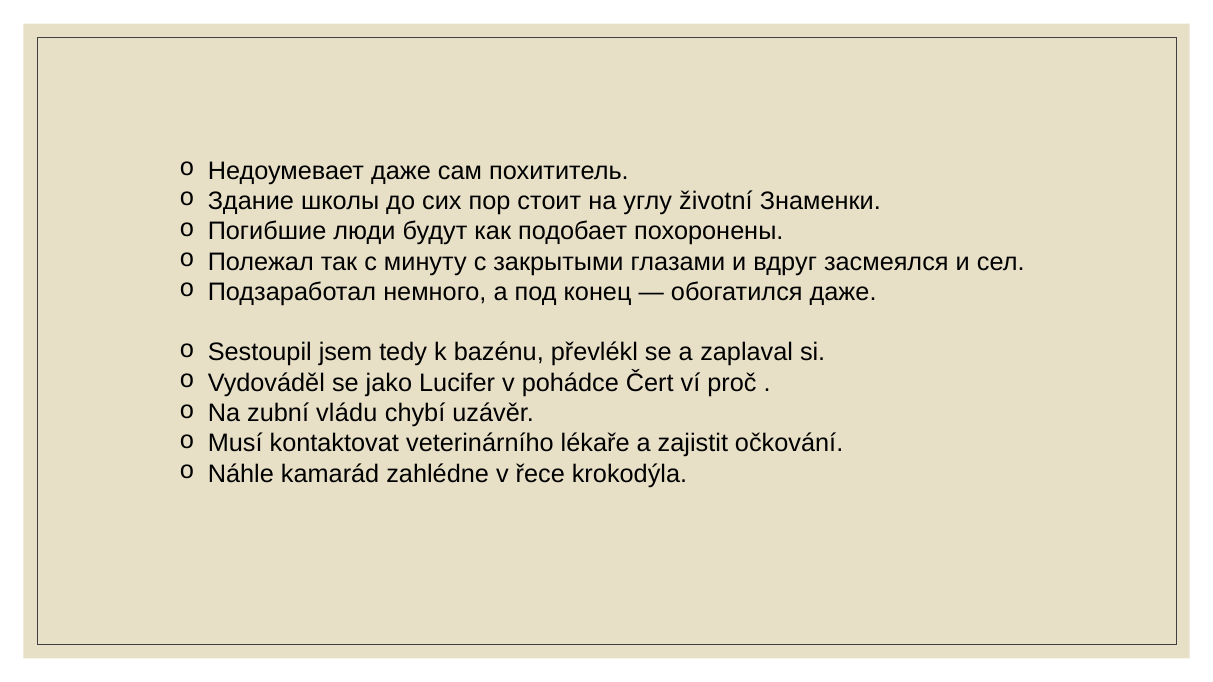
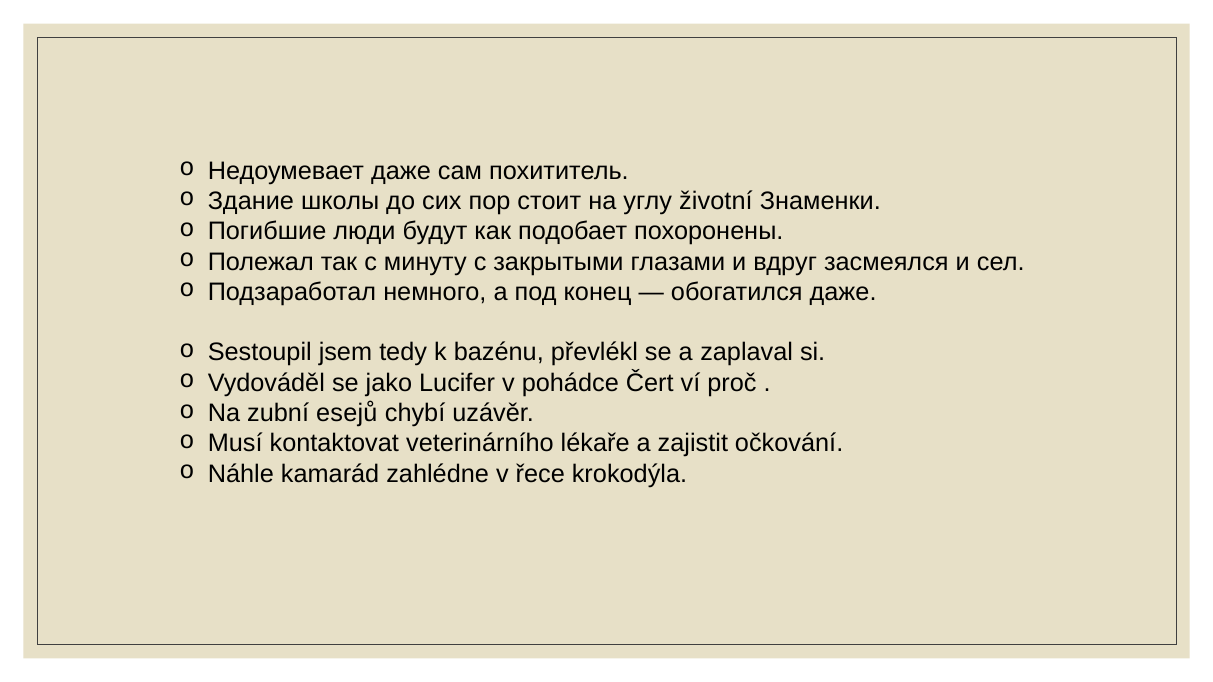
vládu: vládu -> esejů (347, 413)
